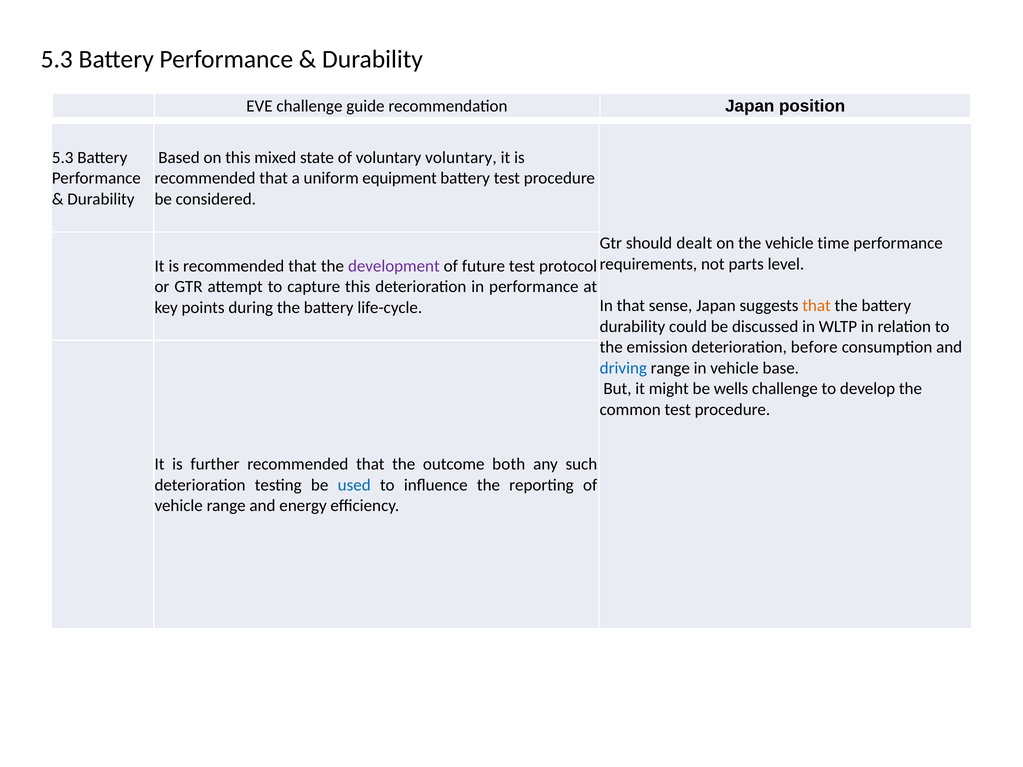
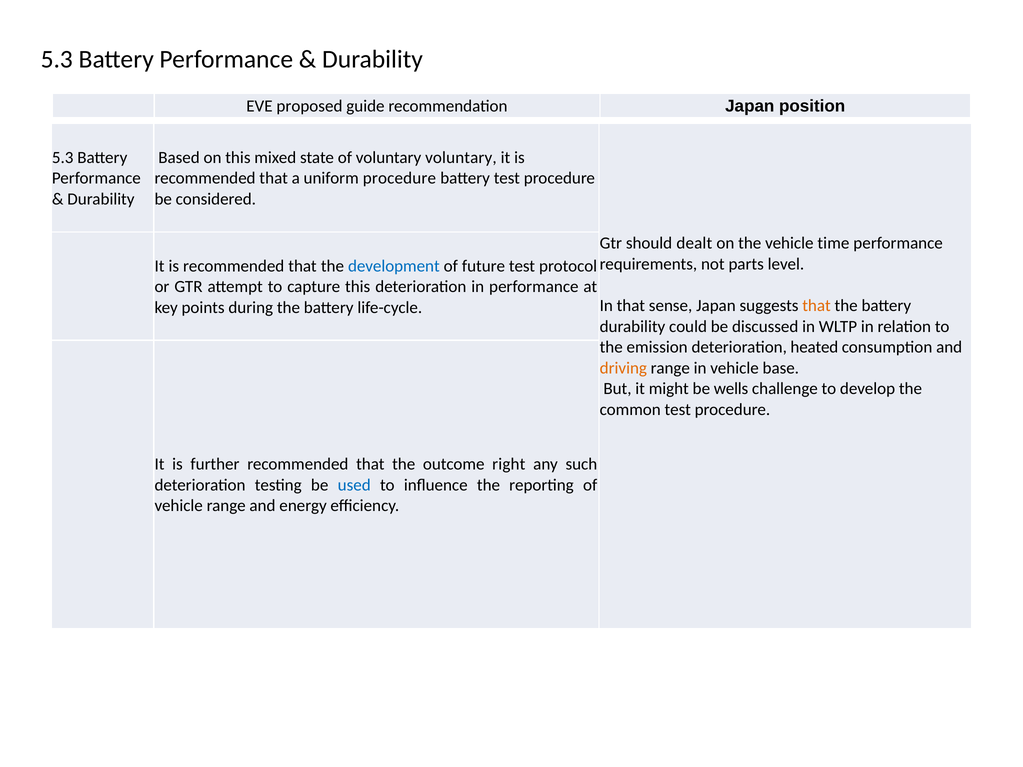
EVE challenge: challenge -> proposed (309, 106)
uniform equipment: equipment -> procedure (399, 178)
development colour: purple -> blue (394, 266)
before: before -> heated (814, 347)
driving colour: blue -> orange (623, 368)
both: both -> right (509, 464)
